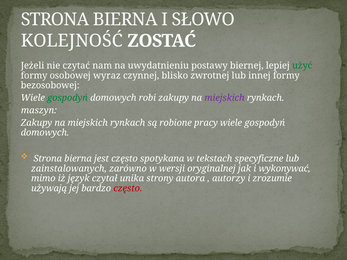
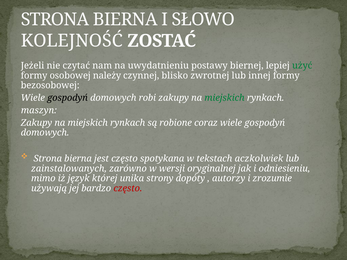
wyraz: wyraz -> należy (107, 76)
gospodyń colour: green -> black (68, 98)
miejskich colour: purple -> green (224, 98)
pracy: pracy -> coraz (206, 123)
specyficzne: specyficzne -> aczkolwiek (259, 159)
wykonywać: wykonywać -> odniesieniu (284, 169)
czytał: czytał -> której (105, 179)
autora: autora -> dopóty (190, 179)
